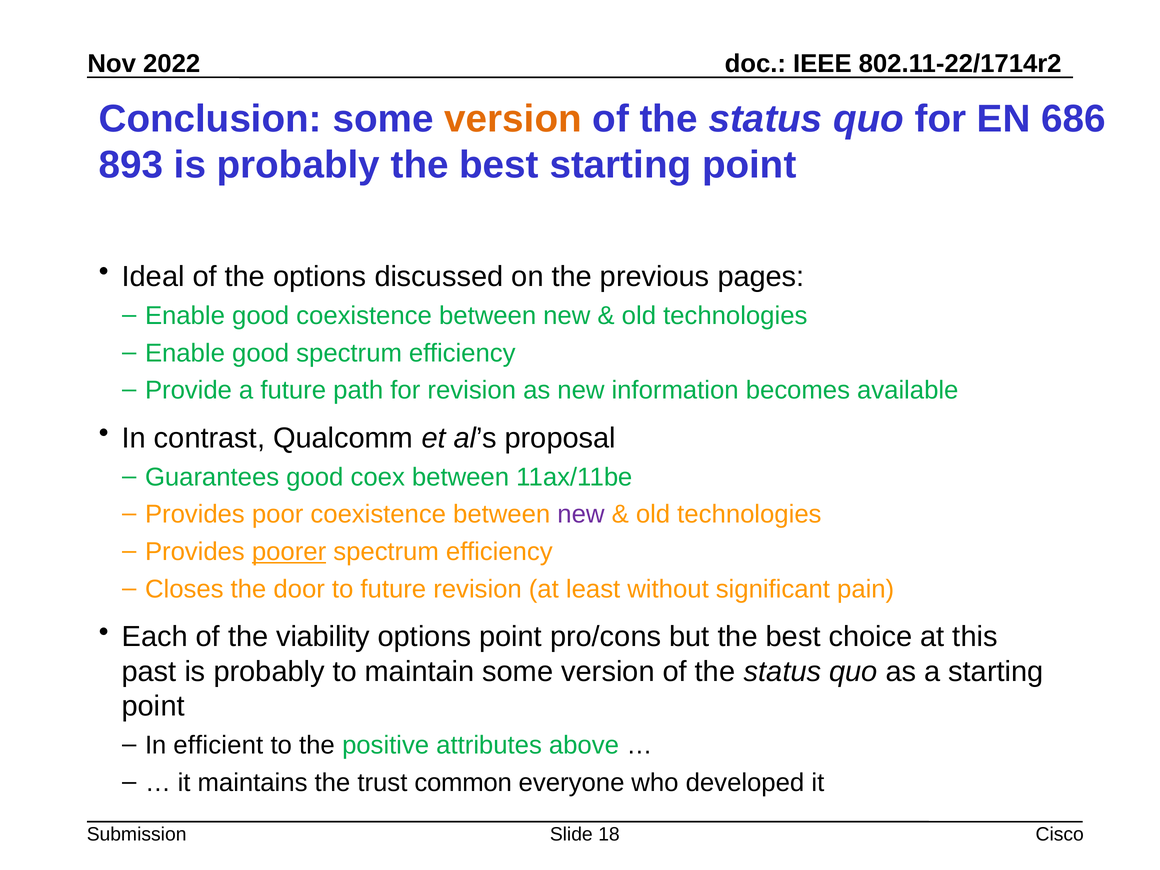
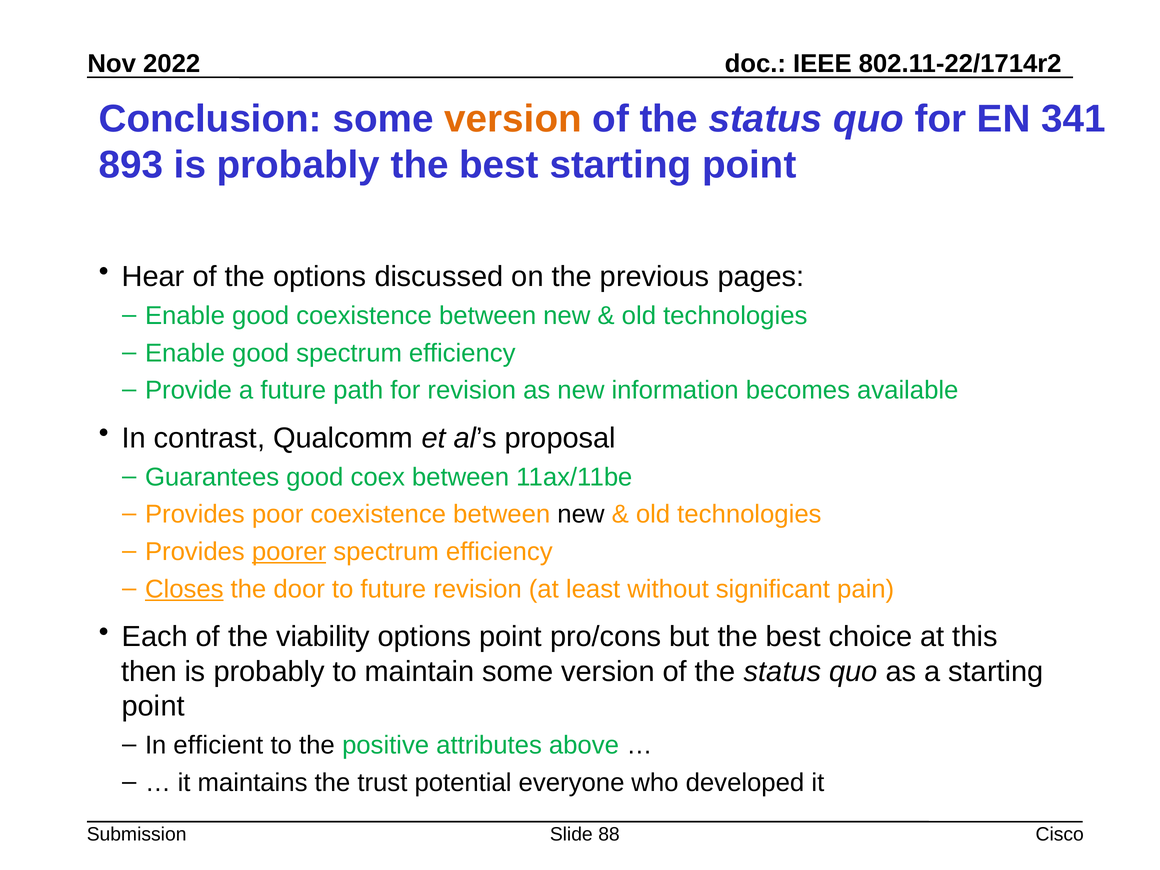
686: 686 -> 341 (1074, 119)
Ideal: Ideal -> Hear (153, 277)
new colour: purple -> black (581, 514)
Closes underline: none -> present (184, 589)
past: past -> then (149, 672)
common: common -> potential (463, 783)
18: 18 -> 88 (609, 834)
